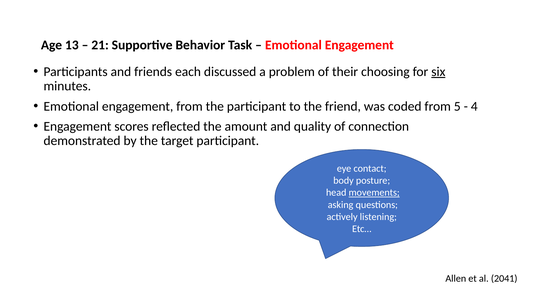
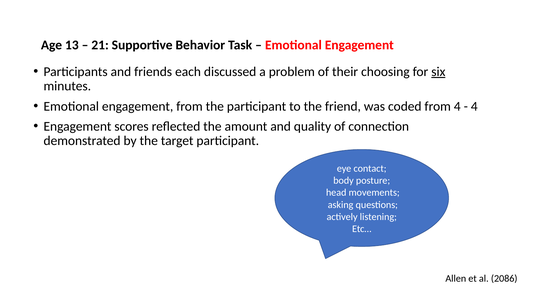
from 5: 5 -> 4 (457, 106)
movements underline: present -> none (374, 193)
2041: 2041 -> 2086 (504, 278)
